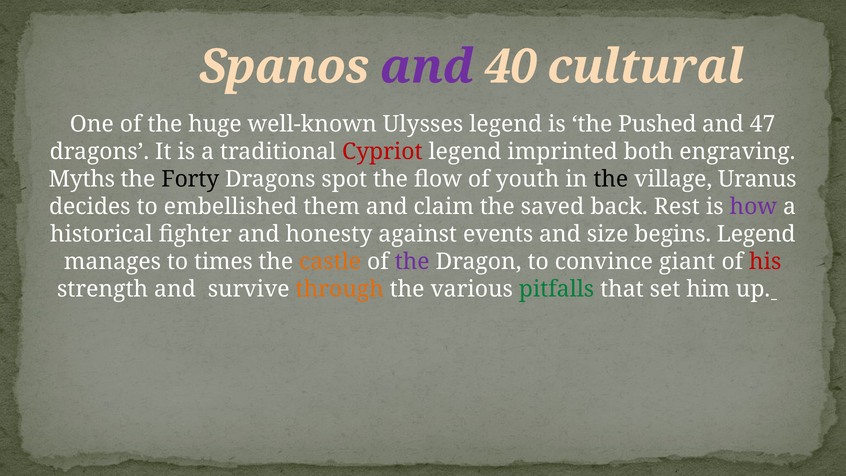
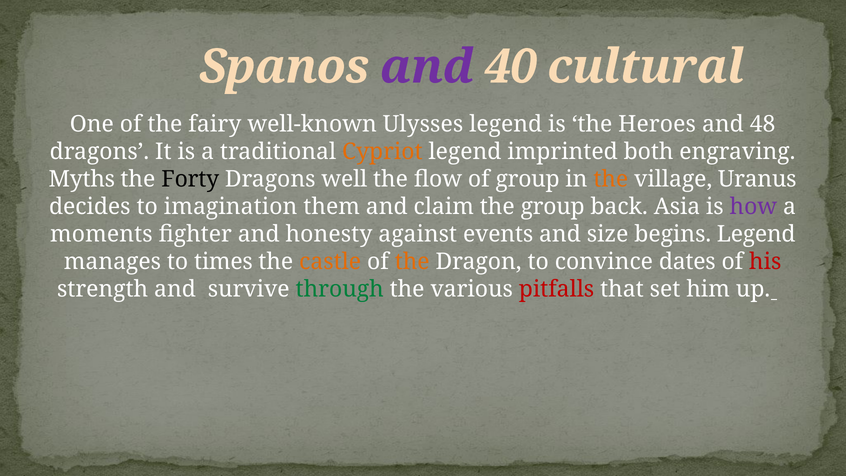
huge: huge -> fairy (215, 124)
Pushed: Pushed -> Heroes (657, 124)
47: 47 -> 48 (763, 124)
Cypriot colour: red -> orange (382, 152)
spot: spot -> well (344, 179)
of youth: youth -> group (528, 179)
the colour: black -> orange (611, 179)
embellished: embellished -> imagination (231, 207)
the saved: saved -> group (553, 207)
Rest: Rest -> Asia (677, 207)
historical: historical -> moments (101, 234)
the colour: purple -> orange (412, 262)
giant: giant -> dates (687, 262)
through colour: orange -> green (340, 289)
pitfalls colour: green -> red (557, 289)
